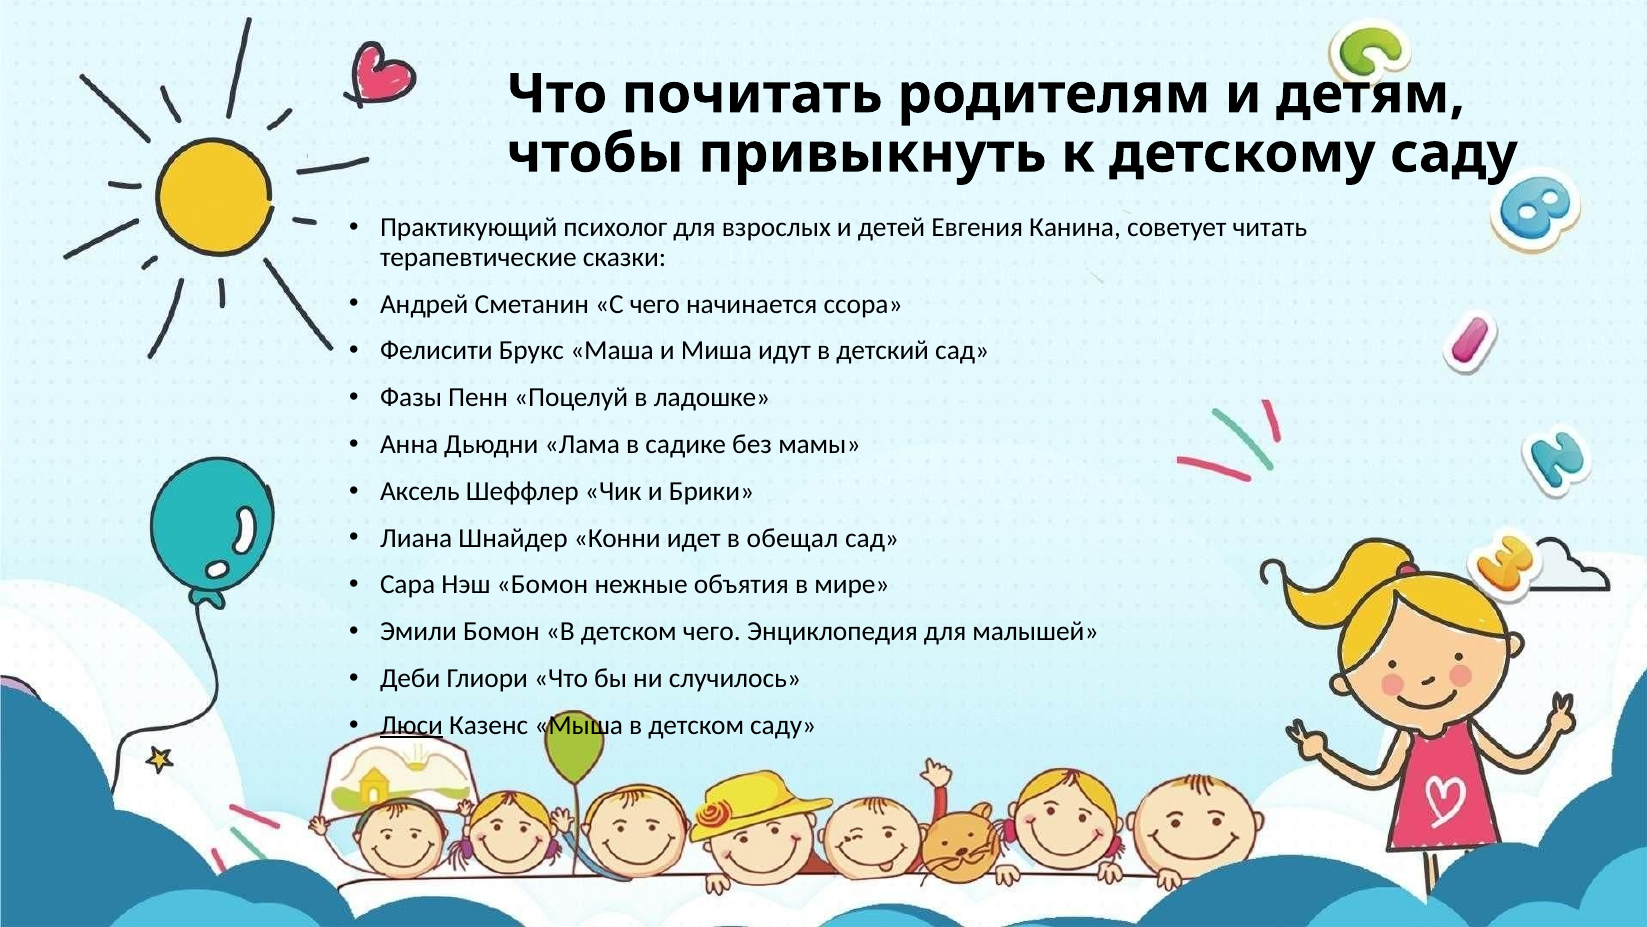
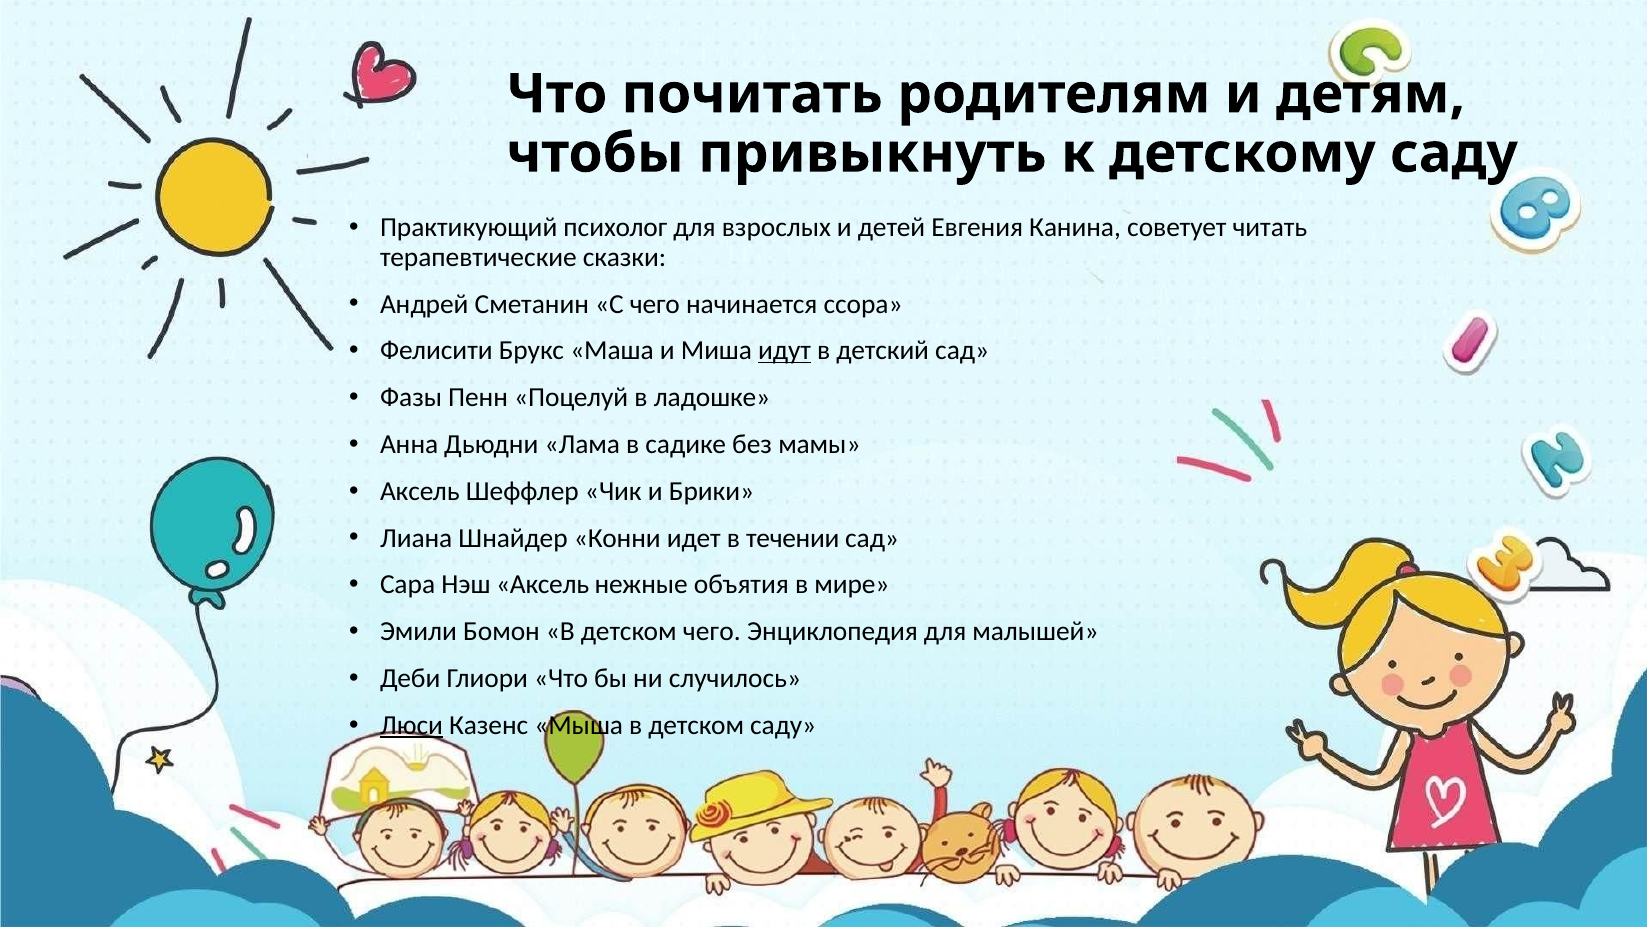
идут underline: none -> present (785, 351)
обещал: обещал -> течении (793, 538)
Нэш Бомон: Бомон -> Аксель (543, 585)
